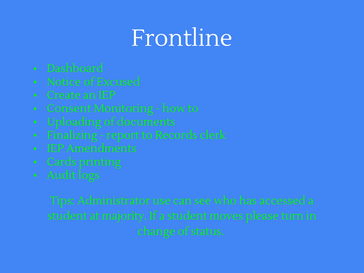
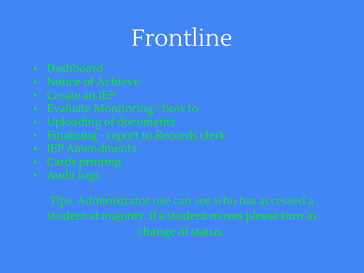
Excused: Excused -> Achieve (118, 82)
Consent: Consent -> Evaluate (69, 109)
